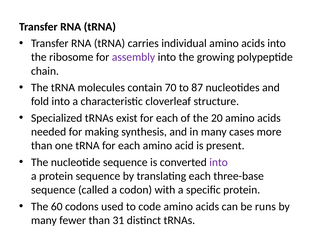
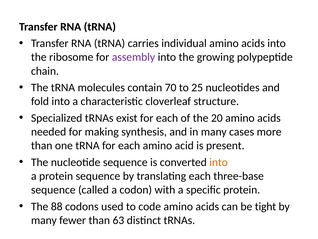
87: 87 -> 25 (197, 87)
into colour: purple -> orange (219, 162)
60: 60 -> 88 (57, 206)
runs: runs -> tight (265, 206)
31: 31 -> 63 (118, 220)
